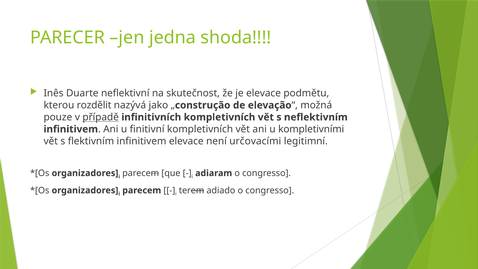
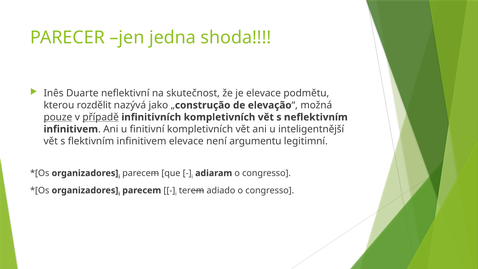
pouze underline: none -> present (58, 117)
kompletivními: kompletivními -> inteligentnější (311, 129)
určovacími: určovacími -> argumentu (255, 141)
